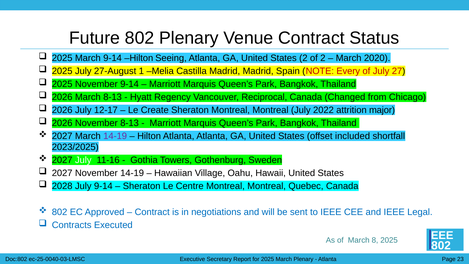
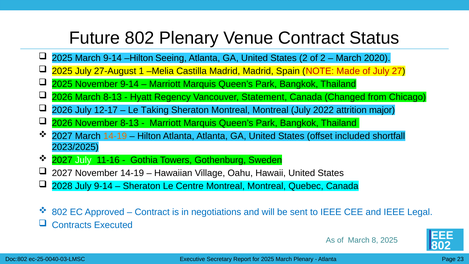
Every: Every -> Made (348, 71)
Reciprocal: Reciprocal -> Statement (264, 97)
Create: Create -> Taking (155, 110)
14-19 colour: purple -> orange (115, 136)
